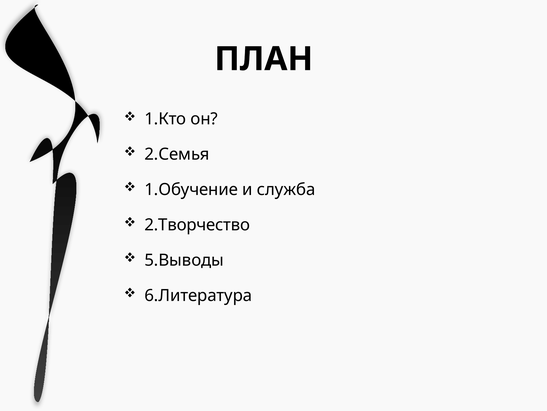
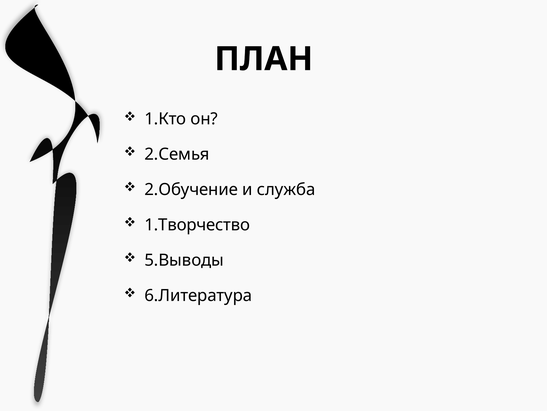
1.Обучение: 1.Обучение -> 2.Обучение (191, 189)
2.Творчество: 2.Творчество -> 1.Творчество (197, 225)
